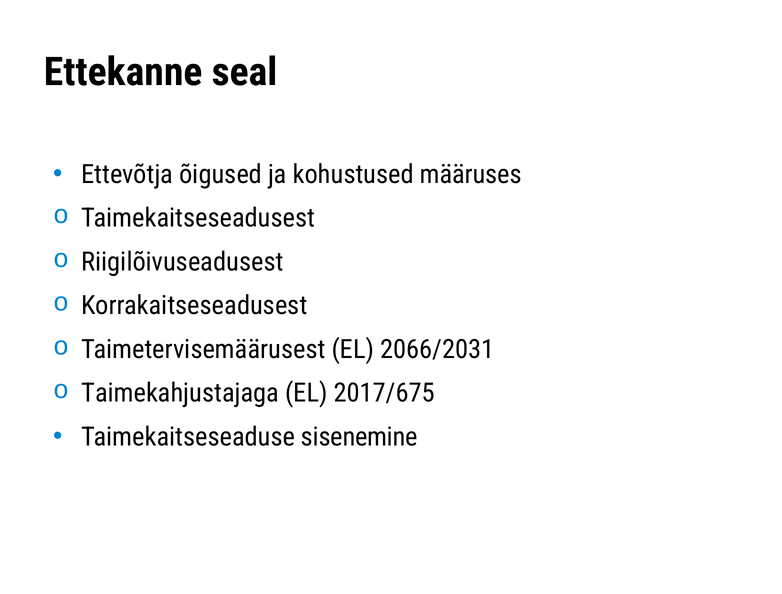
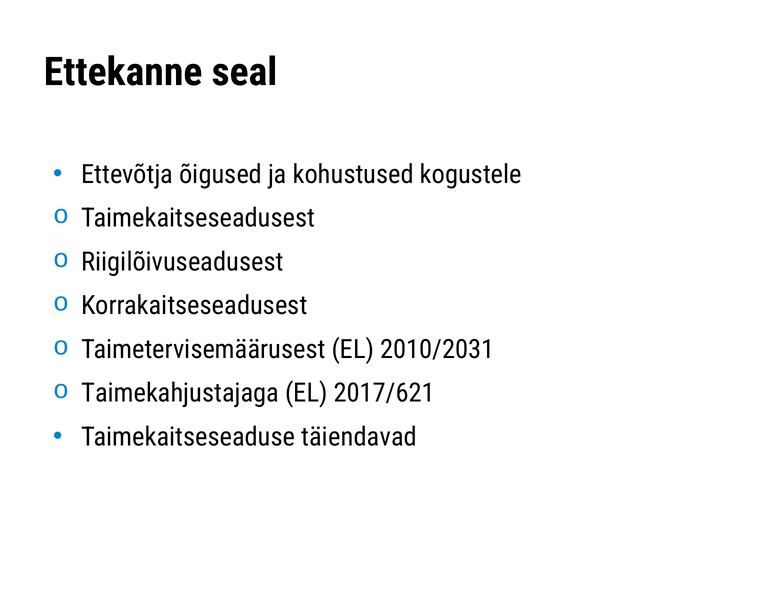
määruses: määruses -> kogustele (471, 175)
2066/2031: 2066/2031 -> 2010/2031 (437, 350)
2017/675: 2017/675 -> 2017/621 (384, 393)
sisenemine: sisenemine -> täiendavad (359, 437)
